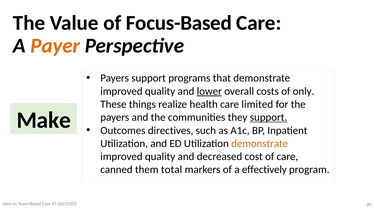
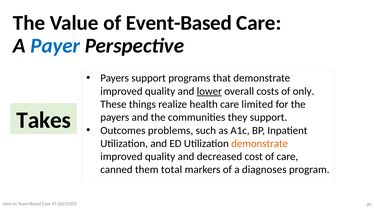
Focus-Based: Focus-Based -> Event-Based (179, 23)
Payer colour: orange -> blue (55, 46)
Make: Make -> Takes (44, 120)
support underline: present -> none (269, 118)
directives: directives -> problems (171, 131)
effectively: effectively -> diagnoses (264, 170)
